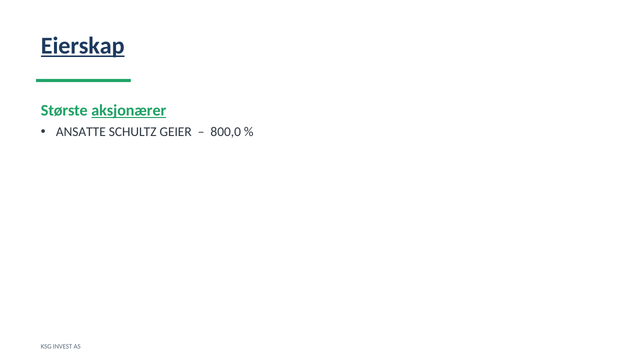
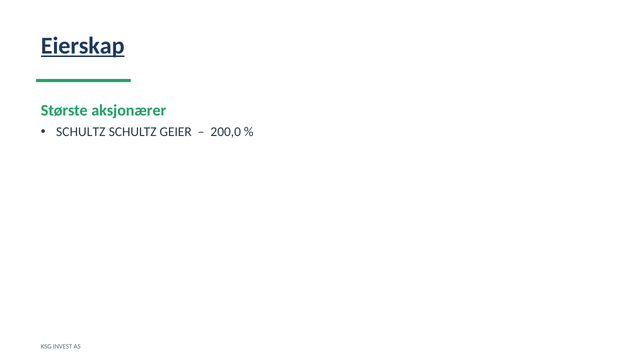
aksjonærer underline: present -> none (129, 111)
ANSATTE: ANSATTE -> SCHULTZ (81, 132)
800,0: 800,0 -> 200,0 (226, 132)
